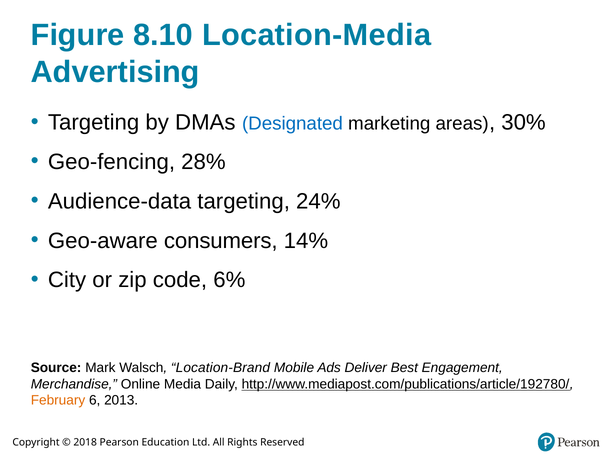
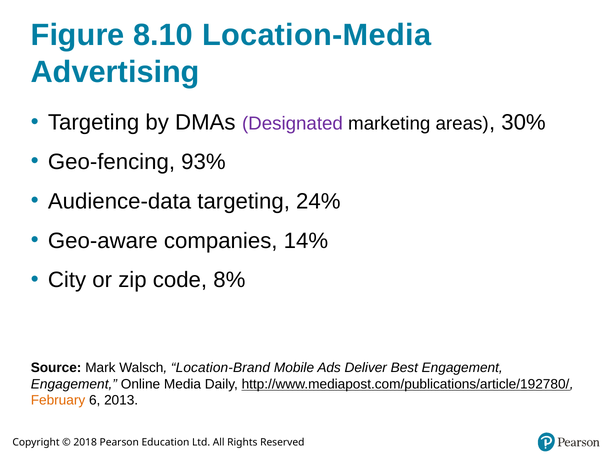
Designated colour: blue -> purple (292, 124)
28%: 28% -> 93% (203, 162)
consumers: consumers -> companies (221, 241)
6%: 6% -> 8% (229, 280)
Merchandise: Merchandise -> Engagement (74, 384)
